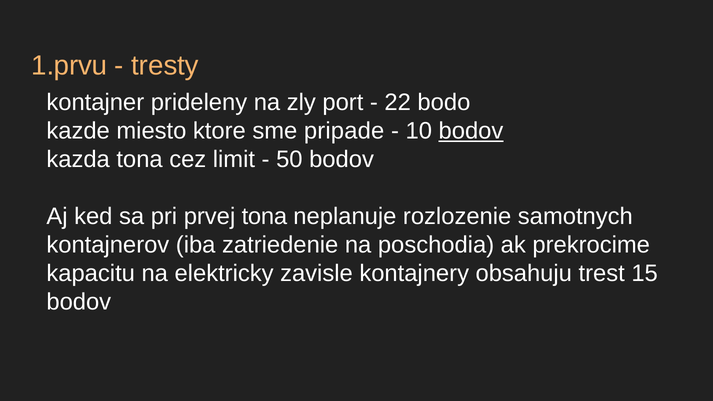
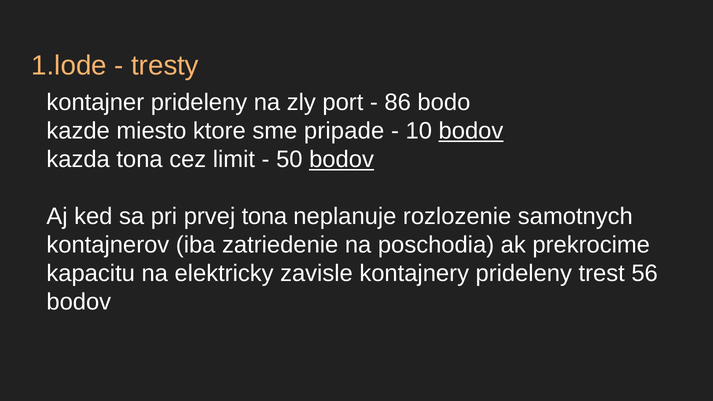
1.prvu: 1.prvu -> 1.lode (69, 65)
22: 22 -> 86 (398, 102)
bodov underline: none -> present (342, 159)
kontajnery obsahuju: obsahuju -> prideleny (524, 274)
15: 15 -> 56 (645, 274)
